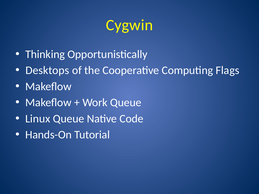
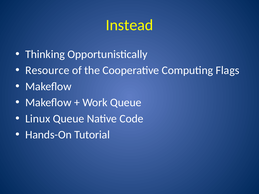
Cygwin: Cygwin -> Instead (129, 25)
Desktops: Desktops -> Resource (47, 70)
